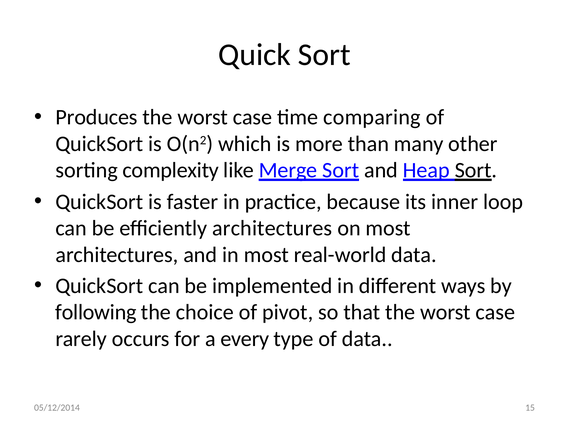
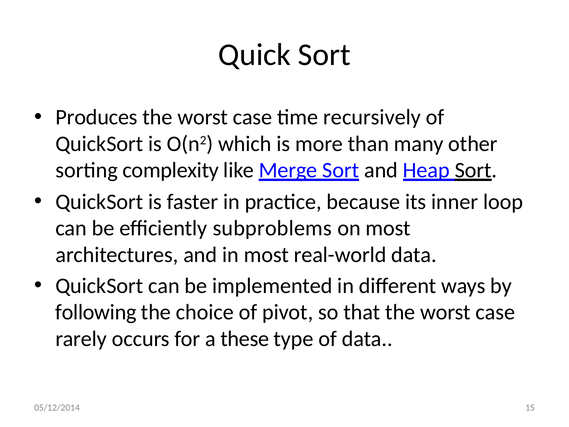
comparing: comparing -> recursively (372, 117)
efficiently architectures: architectures -> subproblems (272, 228)
every: every -> these (245, 339)
